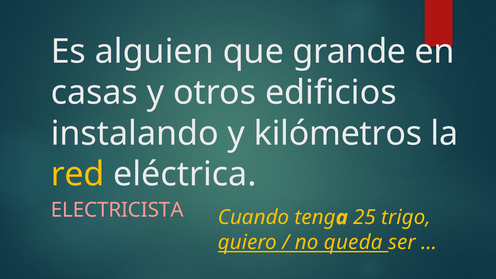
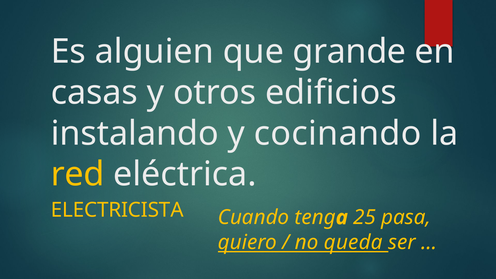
kilómetros: kilómetros -> cocinando (338, 133)
ELECTRICISTA colour: pink -> yellow (117, 210)
trigo: trigo -> pasa (406, 217)
